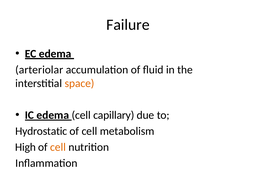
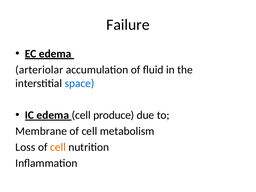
space colour: orange -> blue (80, 83)
capillary: capillary -> produce (114, 115)
Hydrostatic: Hydrostatic -> Membrane (41, 131)
High: High -> Loss (25, 147)
